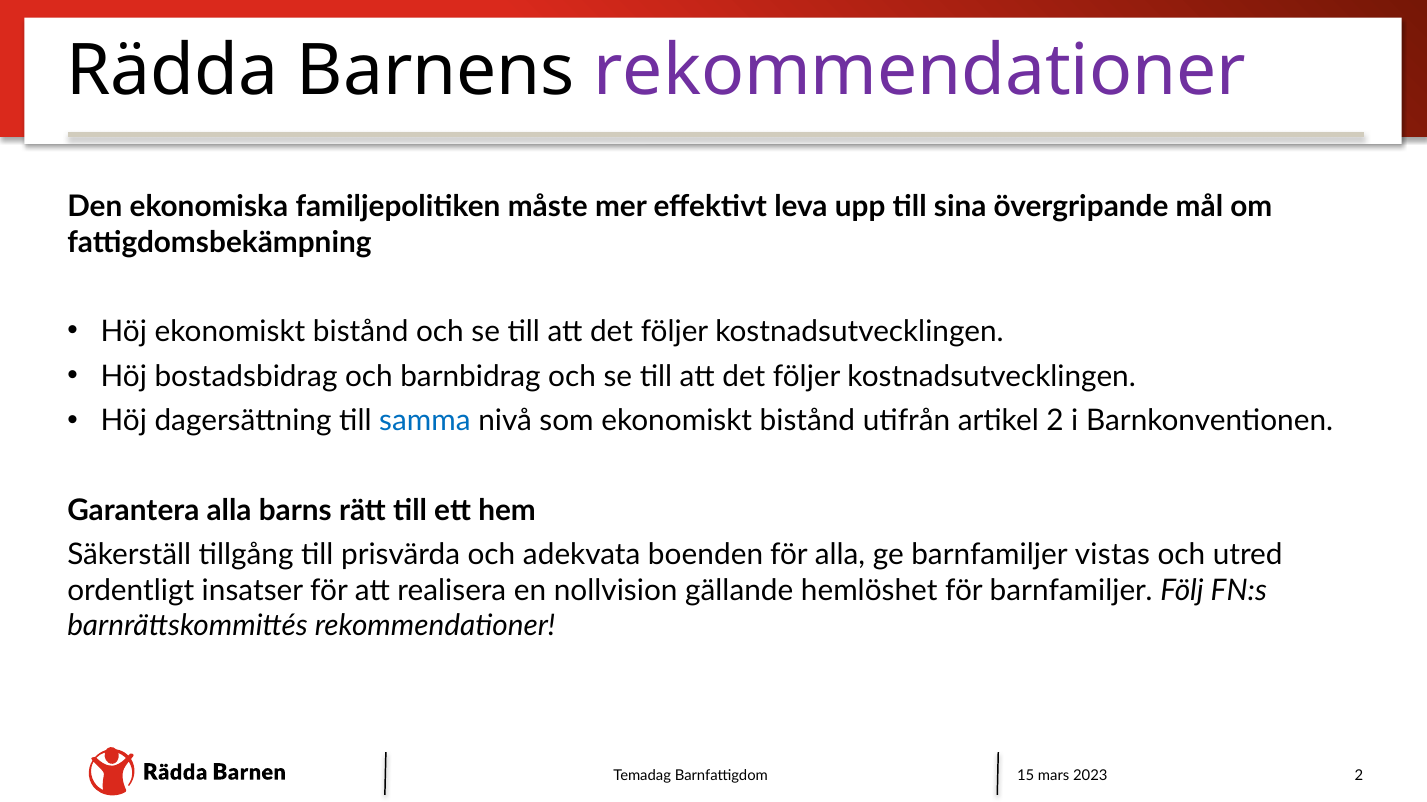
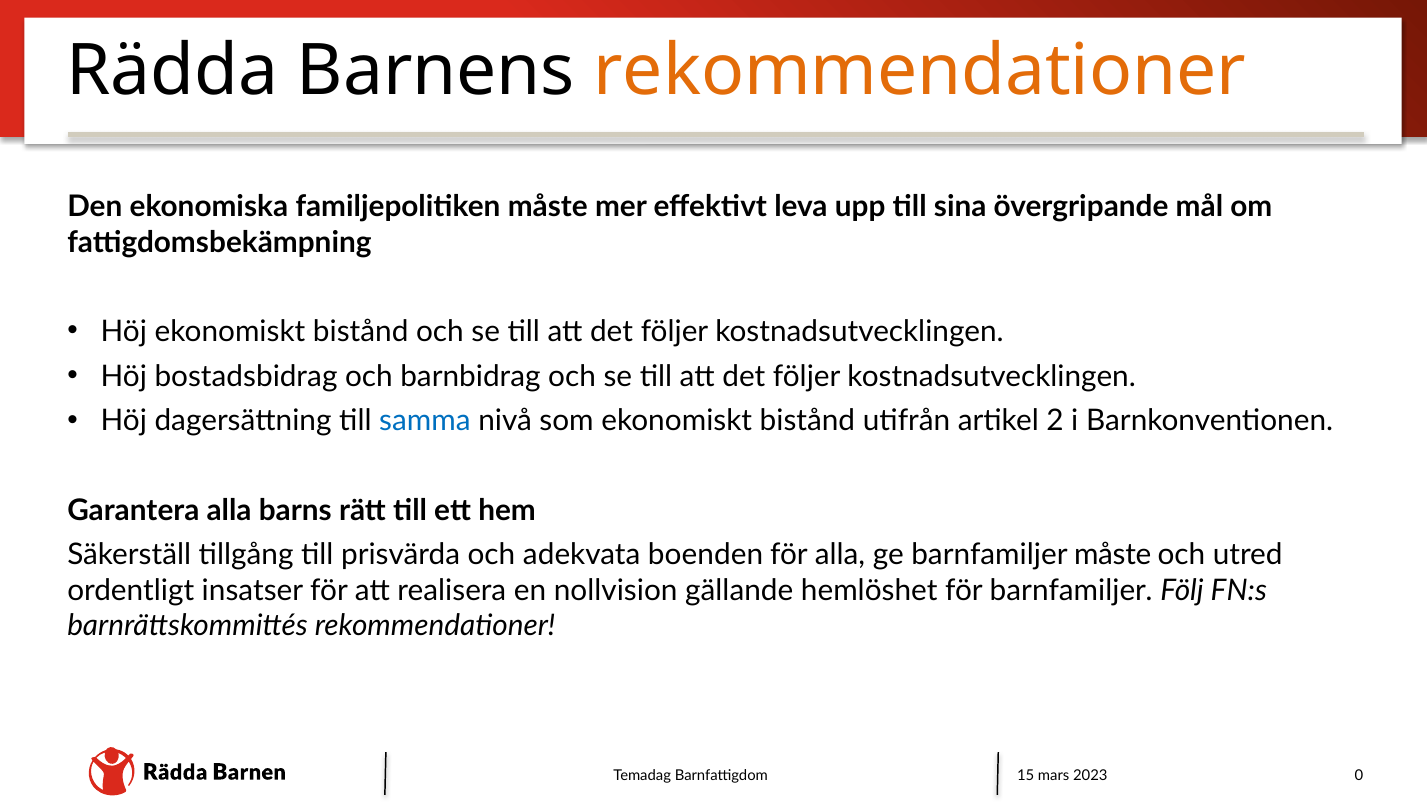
rekommendationer colour: purple -> orange (920, 71)
barnfamiljer vistas: vistas -> måste (1113, 555)
Barnfattigdom 2: 2 -> 0 (1359, 776)
